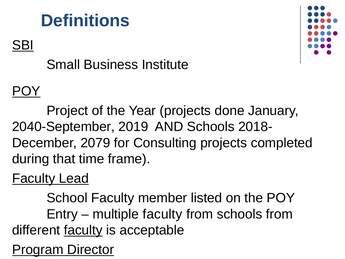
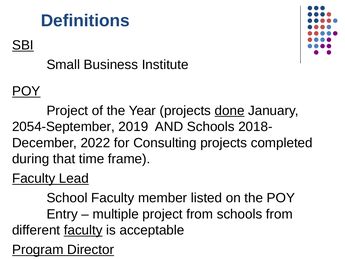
done underline: none -> present (230, 111)
2040-September: 2040-September -> 2054-September (63, 127)
2079: 2079 -> 2022 (95, 143)
multiple faculty: faculty -> project (163, 214)
